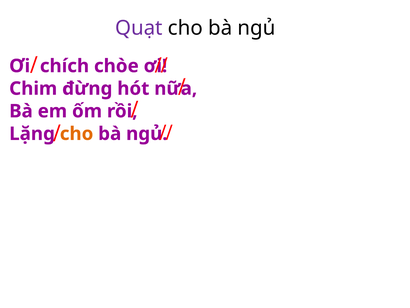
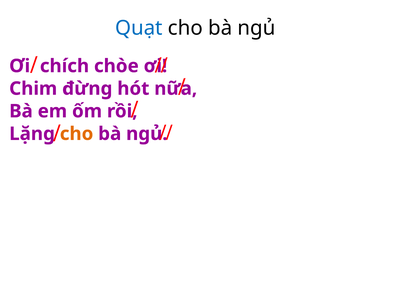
Quạt colour: purple -> blue (139, 28)
